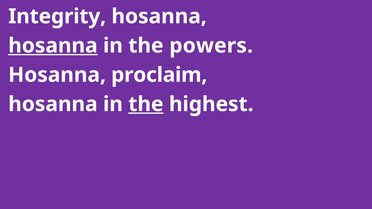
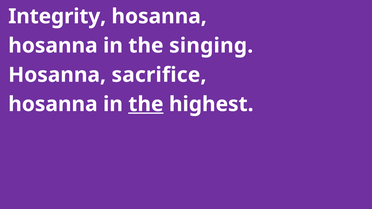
hosanna underline: present -> none (53, 46)
powers: powers -> singing (211, 46)
proclaim: proclaim -> sacrifice (159, 75)
